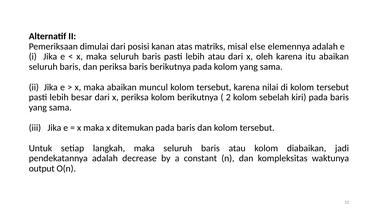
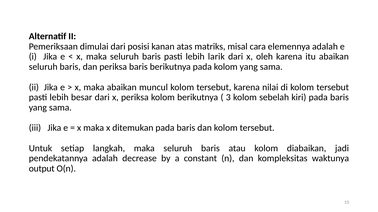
else: else -> cara (258, 47)
lebih atau: atau -> larik (216, 57)
2: 2 -> 3 (228, 98)
